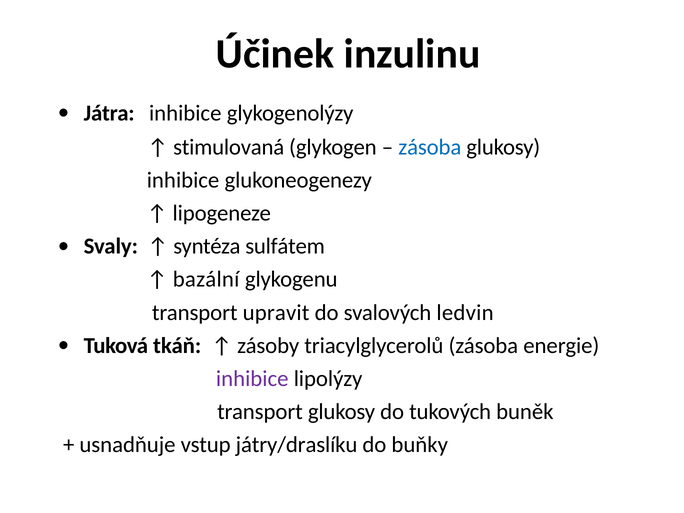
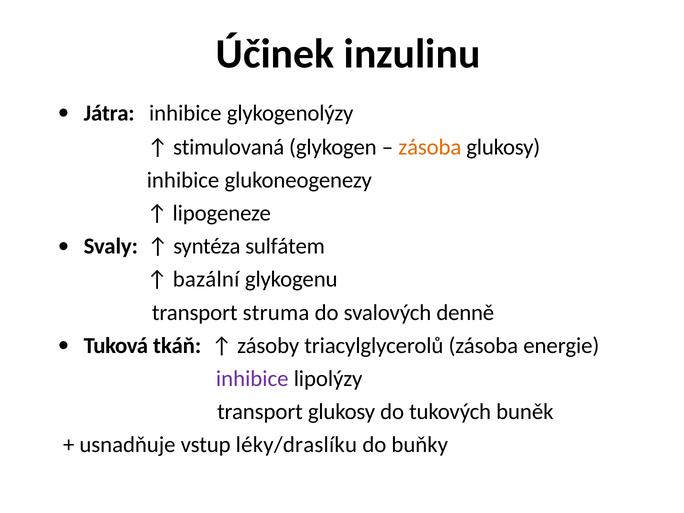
zásoba colour: blue -> orange (430, 147)
upravit: upravit -> struma (276, 312)
ledvin: ledvin -> denně (465, 312)
játry/draslíku: játry/draslíku -> léky/draslíku (296, 445)
